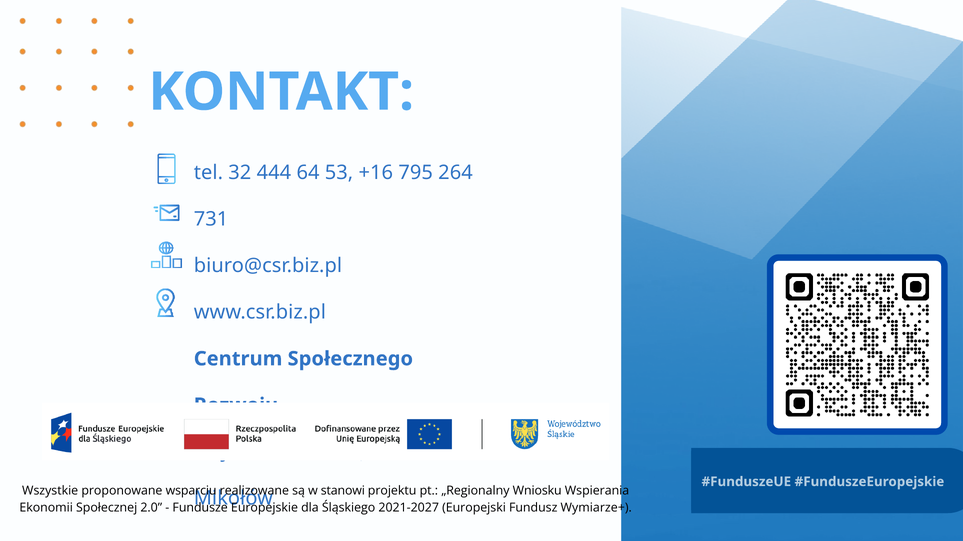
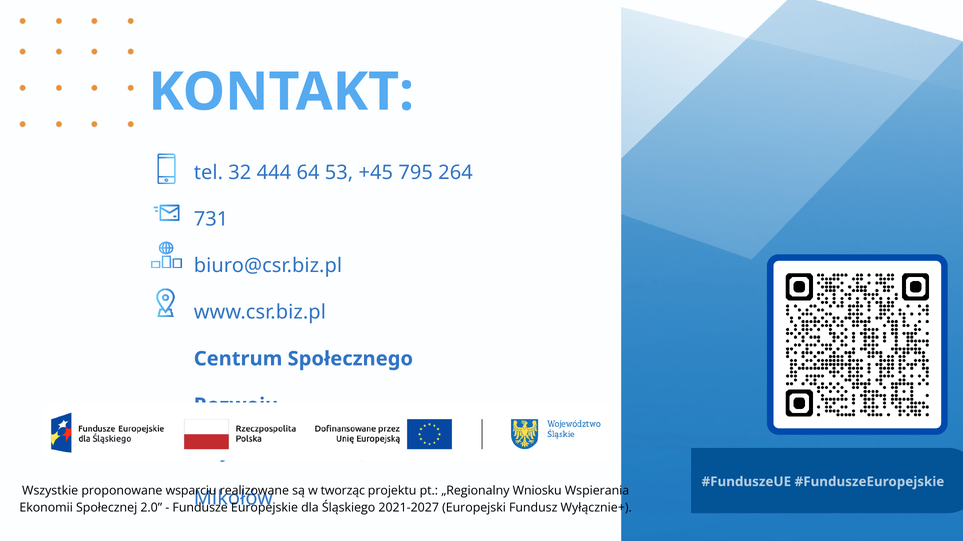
+16: +16 -> +45 (376, 173)
stanowi: stanowi -> tworząc (343, 491)
Wymiarze+: Wymiarze+ -> Wyłącznie+ (596, 509)
